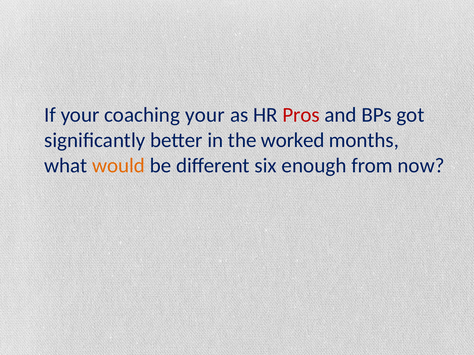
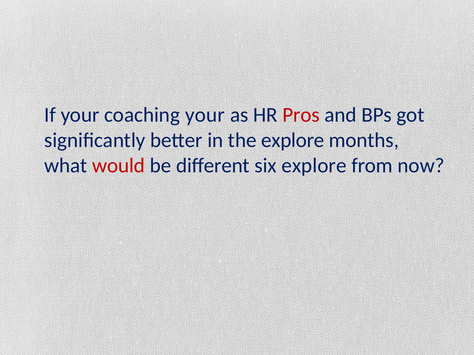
the worked: worked -> explore (293, 140)
would colour: orange -> red (119, 166)
six enough: enough -> explore (314, 166)
